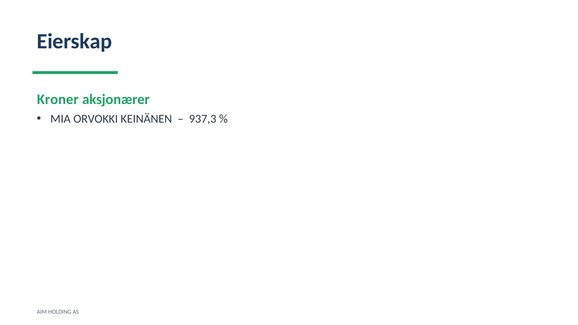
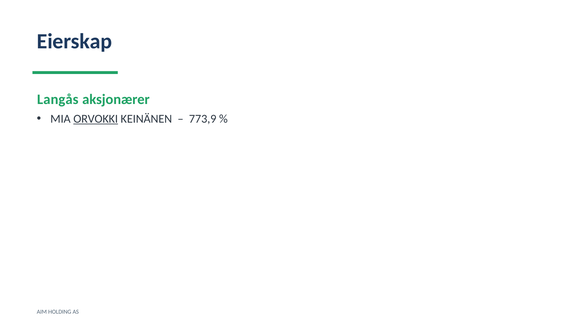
Kroner: Kroner -> Langås (58, 100)
ORVOKKI underline: none -> present (96, 119)
937,3: 937,3 -> 773,9 (203, 119)
